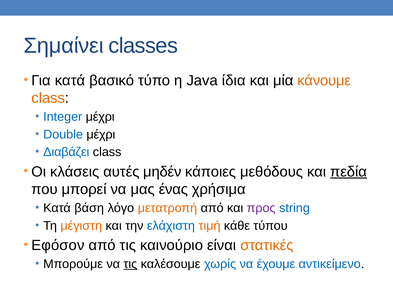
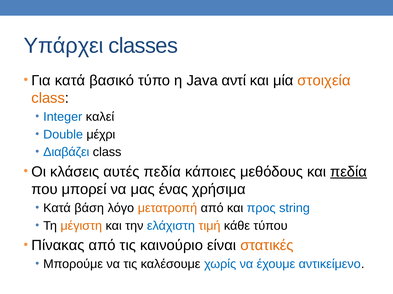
Σημαίνει: Σημαίνει -> Υπάρχει (64, 46)
ίδια: ίδια -> αντί (234, 81)
κάνουμε: κάνουμε -> στοιχεία (324, 81)
Integer μέχρι: μέχρι -> καλεί (100, 117)
αυτές μηδέν: μηδέν -> πεδία (162, 172)
προς colour: purple -> blue (261, 209)
Εφόσον: Εφόσον -> Πίνακας (58, 246)
τις underline: present -> none (130, 265)
